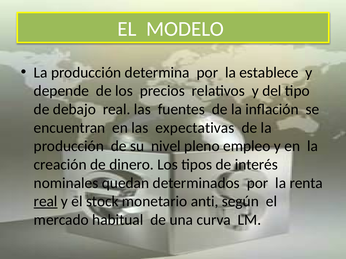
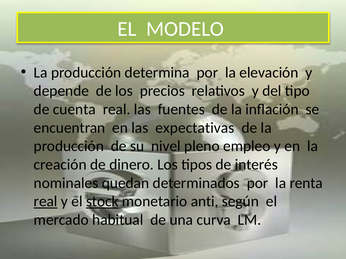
establece: establece -> elevación (269, 73)
debajo: debajo -> cuenta (74, 109)
stock underline: none -> present (102, 202)
